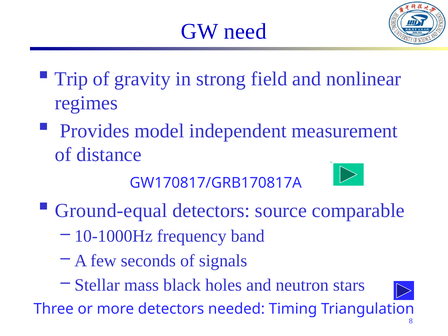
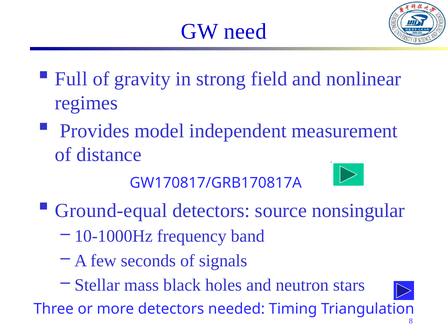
Trip: Trip -> Full (71, 79)
comparable: comparable -> nonsingular (358, 210)
